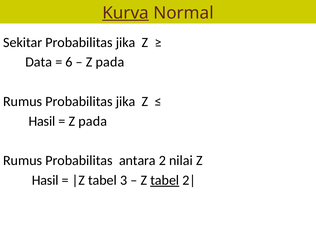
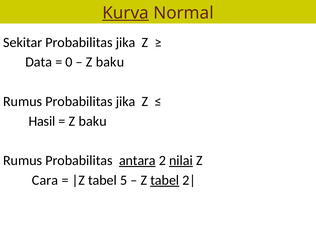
6: 6 -> 0 (69, 62)
pada: pada -> baku (110, 62)
pada: pada -> baku (93, 121)
antara underline: none -> present (137, 160)
nilai underline: none -> present (181, 160)
Hasil: Hasil -> Cara (45, 180)
3: 3 -> 5 (124, 180)
